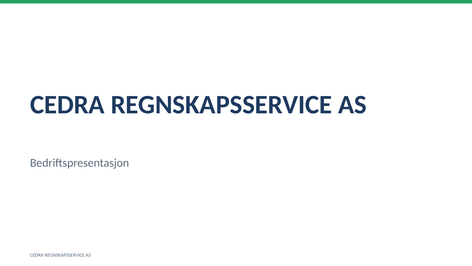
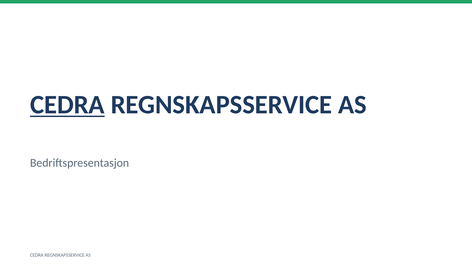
CEDRA underline: none -> present (67, 105)
